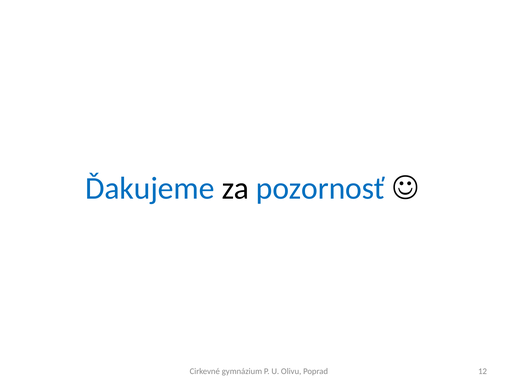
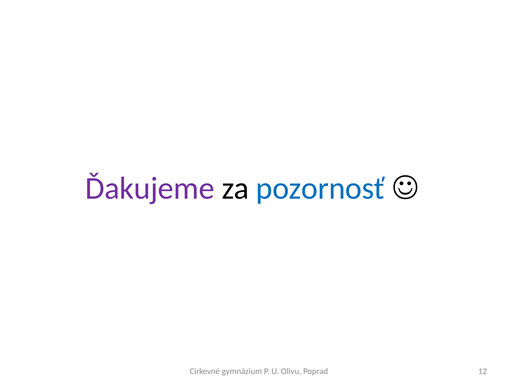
Ďakujeme colour: blue -> purple (150, 188)
